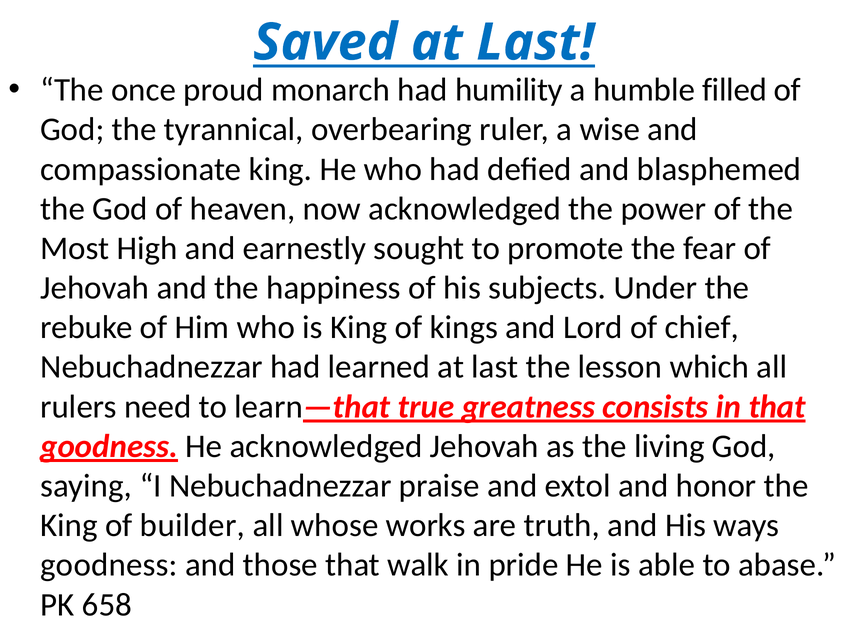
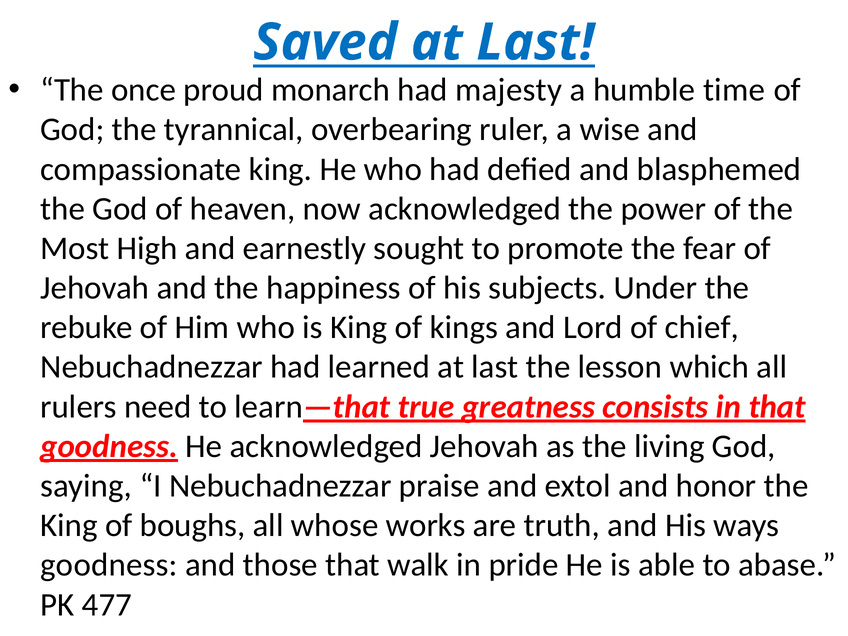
humility: humility -> majesty (509, 90)
filled: filled -> time (734, 90)
builder: builder -> boughs (193, 525)
658: 658 -> 477 (107, 605)
